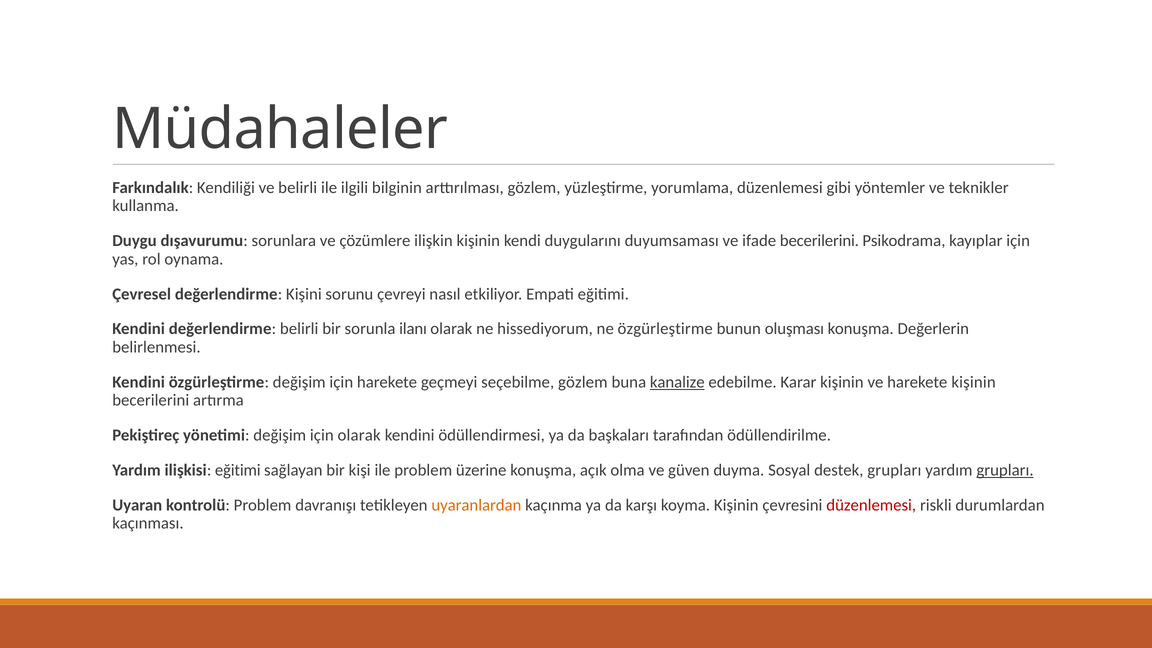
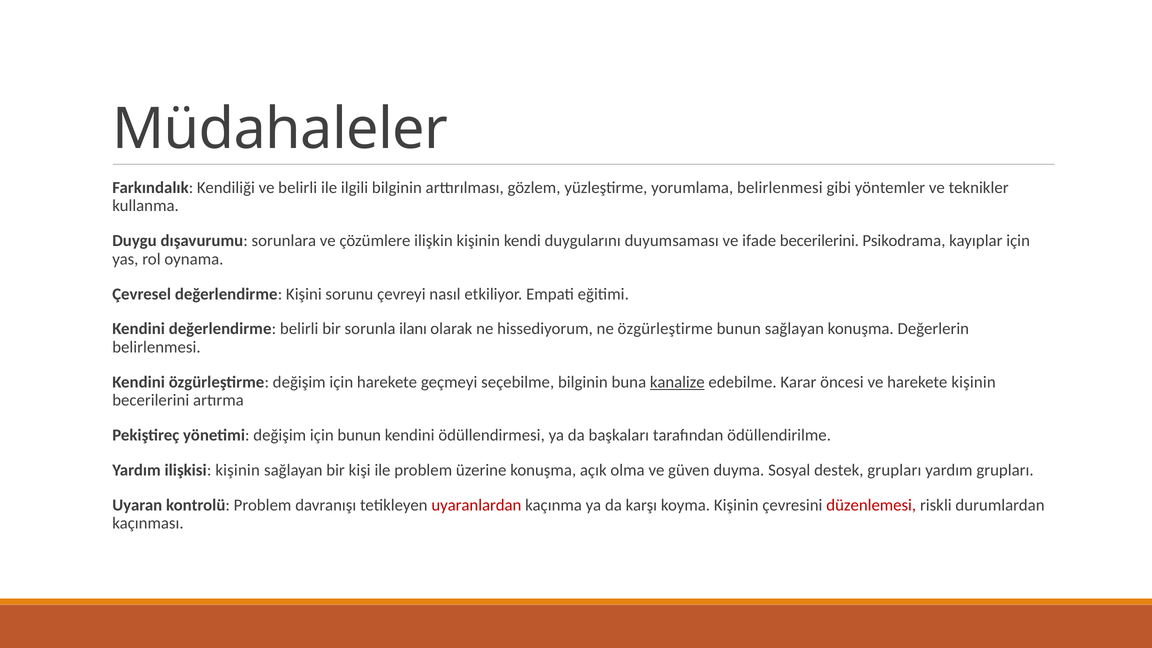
yorumlama düzenlemesi: düzenlemesi -> belirlenmesi (780, 188)
bunun oluşması: oluşması -> sağlayan (794, 329)
seçebilme gözlem: gözlem -> bilginin (583, 382)
Karar kişinin: kişinin -> öncesi (842, 382)
için olarak: olarak -> bunun (359, 435)
ilişkisi eğitimi: eğitimi -> kişinin (238, 470)
grupları underline: present -> none (1005, 470)
uyaranlardan colour: orange -> red (476, 505)
